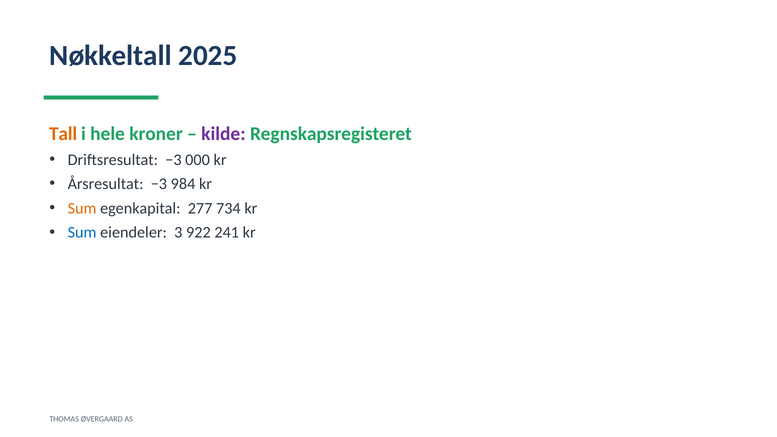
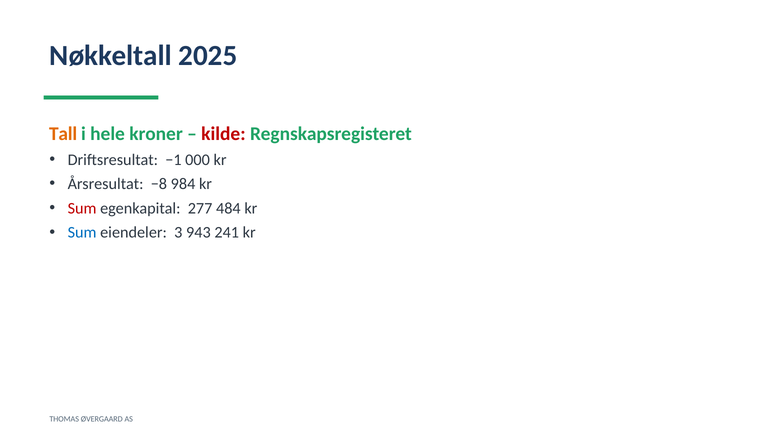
kilde colour: purple -> red (223, 134)
Driftsresultat −3: −3 -> −1 (173, 160)
Årsresultat −3: −3 -> −8 (159, 184)
Sum colour: orange -> red (82, 208)
734: 734 -> 484 (228, 208)
922: 922 -> 943 (198, 233)
